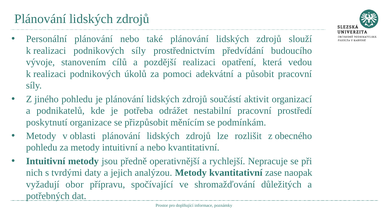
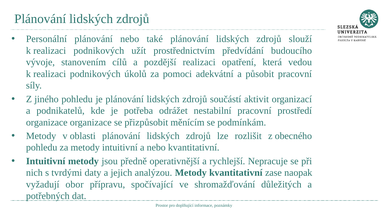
podnikových síly: síly -> užít (139, 51)
poskytnutí: poskytnutí -> organizace (47, 122)
